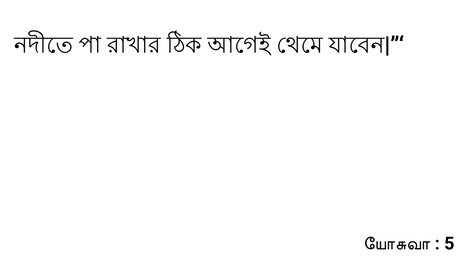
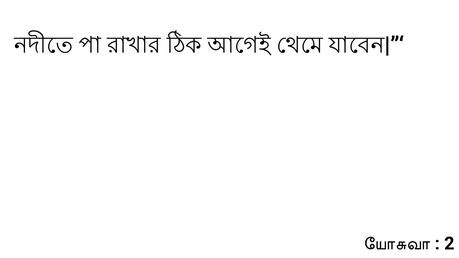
5: 5 -> 2 (449, 244)
